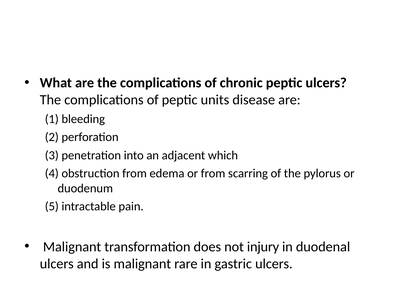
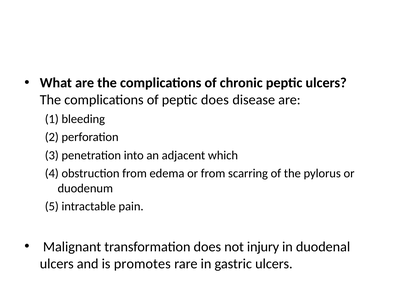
peptic units: units -> does (215, 100)
is malignant: malignant -> promotes (142, 264)
